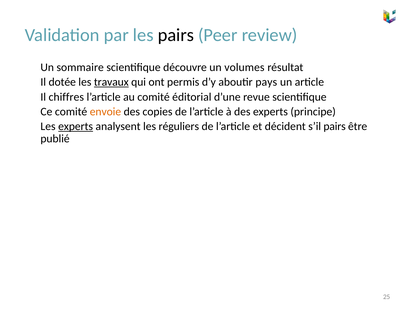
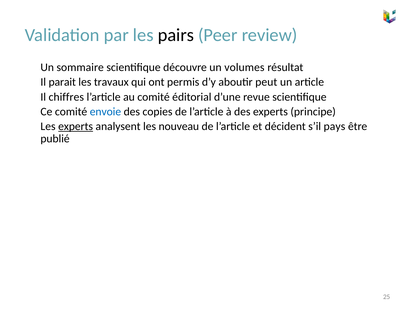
dotée: dotée -> parait (62, 82)
travaux underline: present -> none (111, 82)
pays: pays -> peut (266, 82)
envoie colour: orange -> blue (105, 112)
réguliers: réguliers -> nouveau (179, 126)
s’il pairs: pairs -> pays (334, 126)
